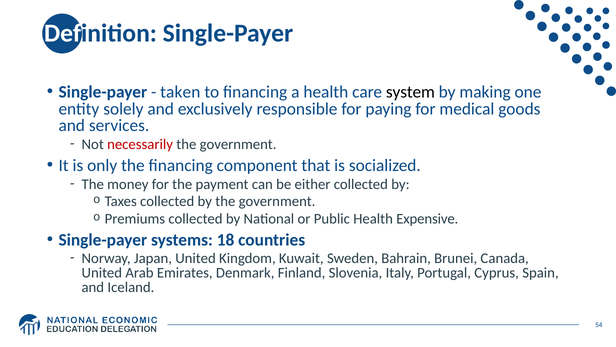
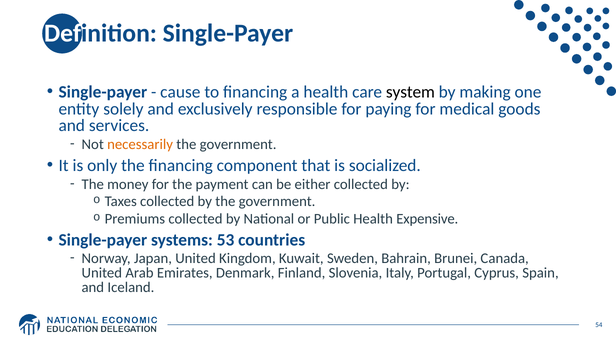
taken: taken -> cause (180, 92)
necessarily colour: red -> orange (140, 144)
18: 18 -> 53 (226, 240)
